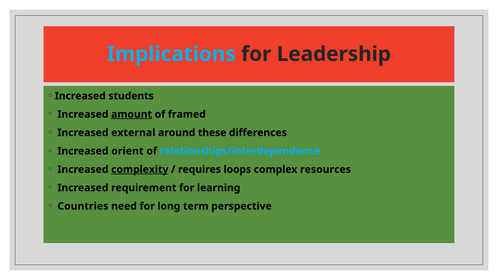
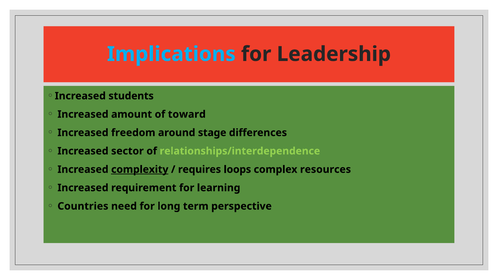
amount underline: present -> none (132, 114)
framed: framed -> toward (187, 114)
external: external -> freedom (133, 133)
these: these -> stage (212, 133)
orient: orient -> sector (127, 151)
relationships/interdependence colour: light blue -> light green (240, 151)
